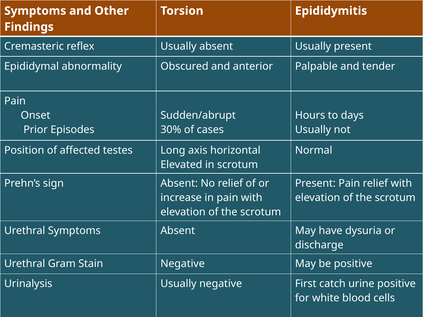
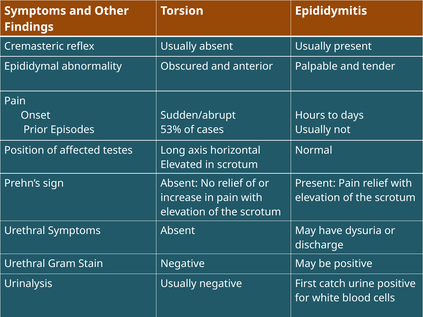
30%: 30% -> 53% (171, 130)
